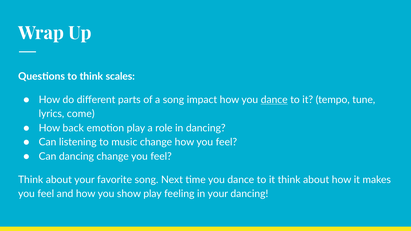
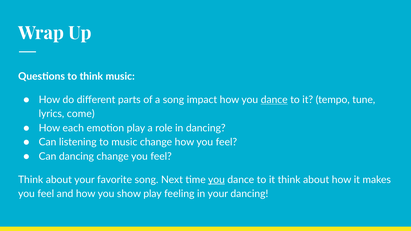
think scales: scales -> music (120, 77)
back: back -> each (73, 128)
you underline: none -> present (216, 180)
